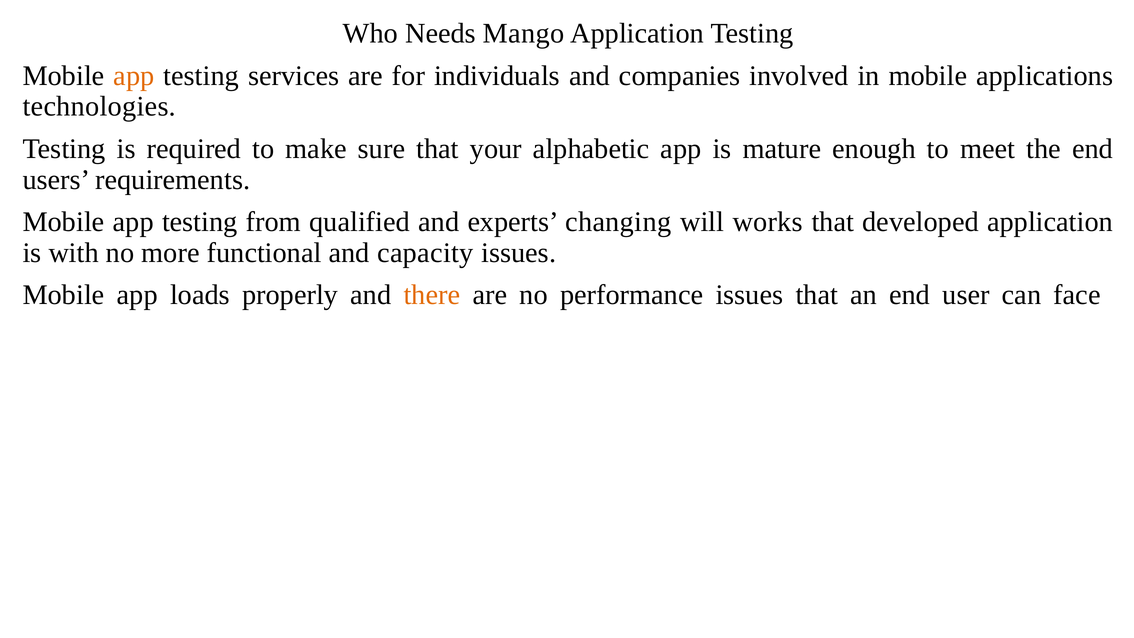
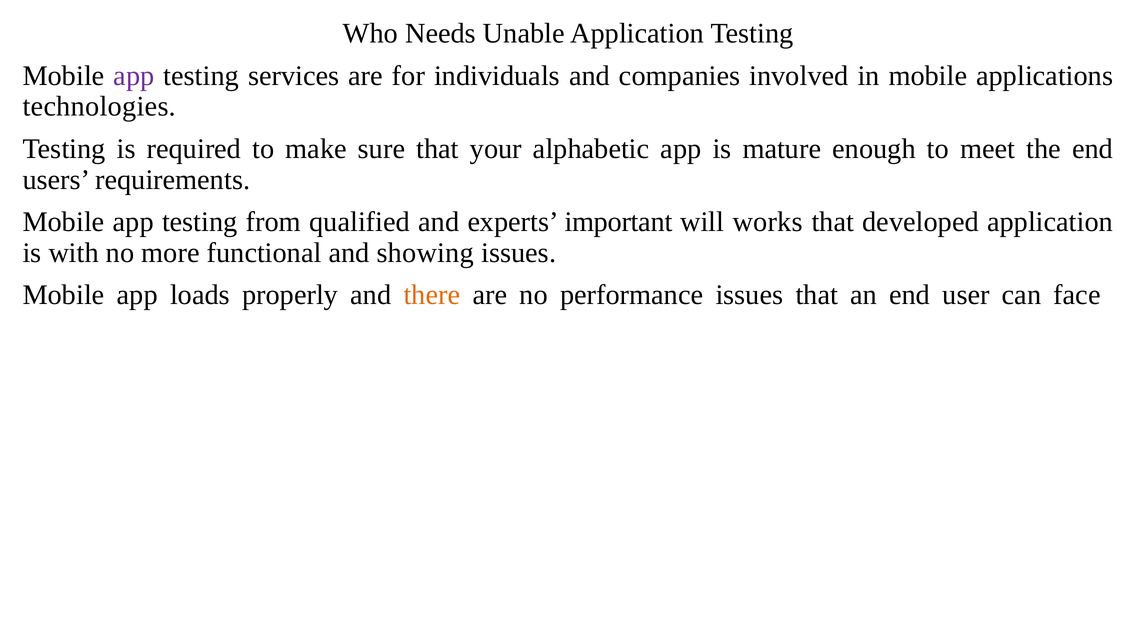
Mango: Mango -> Unable (524, 34)
app colour: orange -> purple (134, 76)
changing: changing -> important (619, 222)
capacity: capacity -> showing (425, 253)
